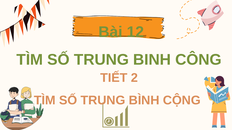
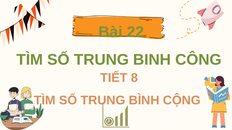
12: 12 -> 22 (135, 32)
2: 2 -> 8 (134, 78)
